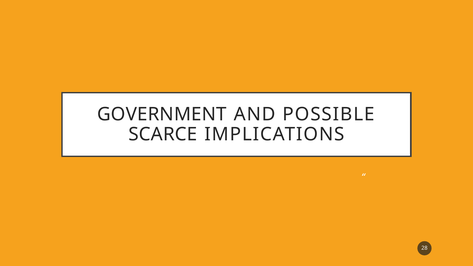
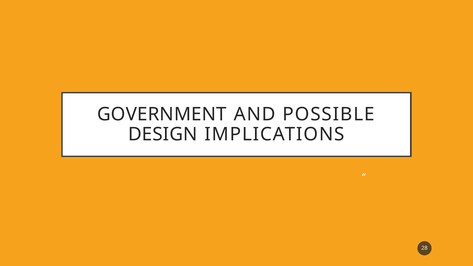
SCARCE: SCARCE -> DESIGN (163, 135)
